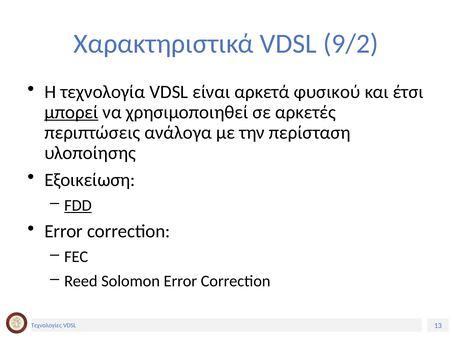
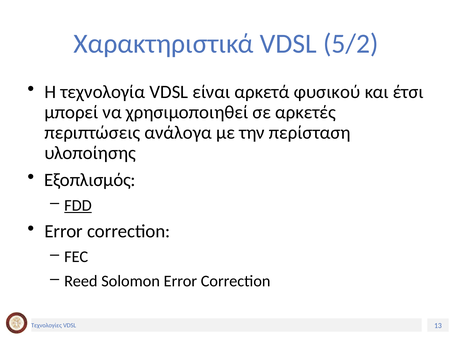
9/2: 9/2 -> 5/2 (351, 44)
μπορεί underline: present -> none (71, 112)
Εξοικείωση: Εξοικείωση -> Εξοπλισμός (90, 180)
